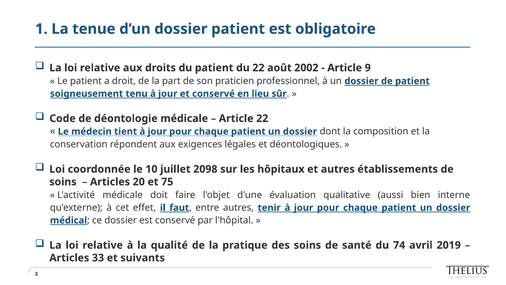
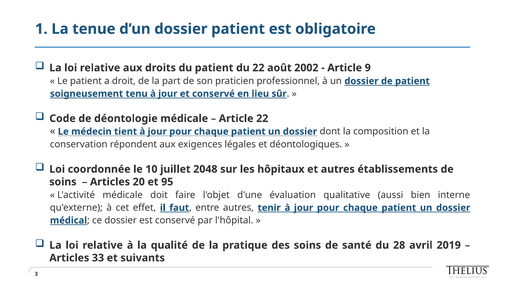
2098: 2098 -> 2048 (205, 169)
75: 75 -> 95 (167, 182)
74: 74 -> 28 (399, 245)
